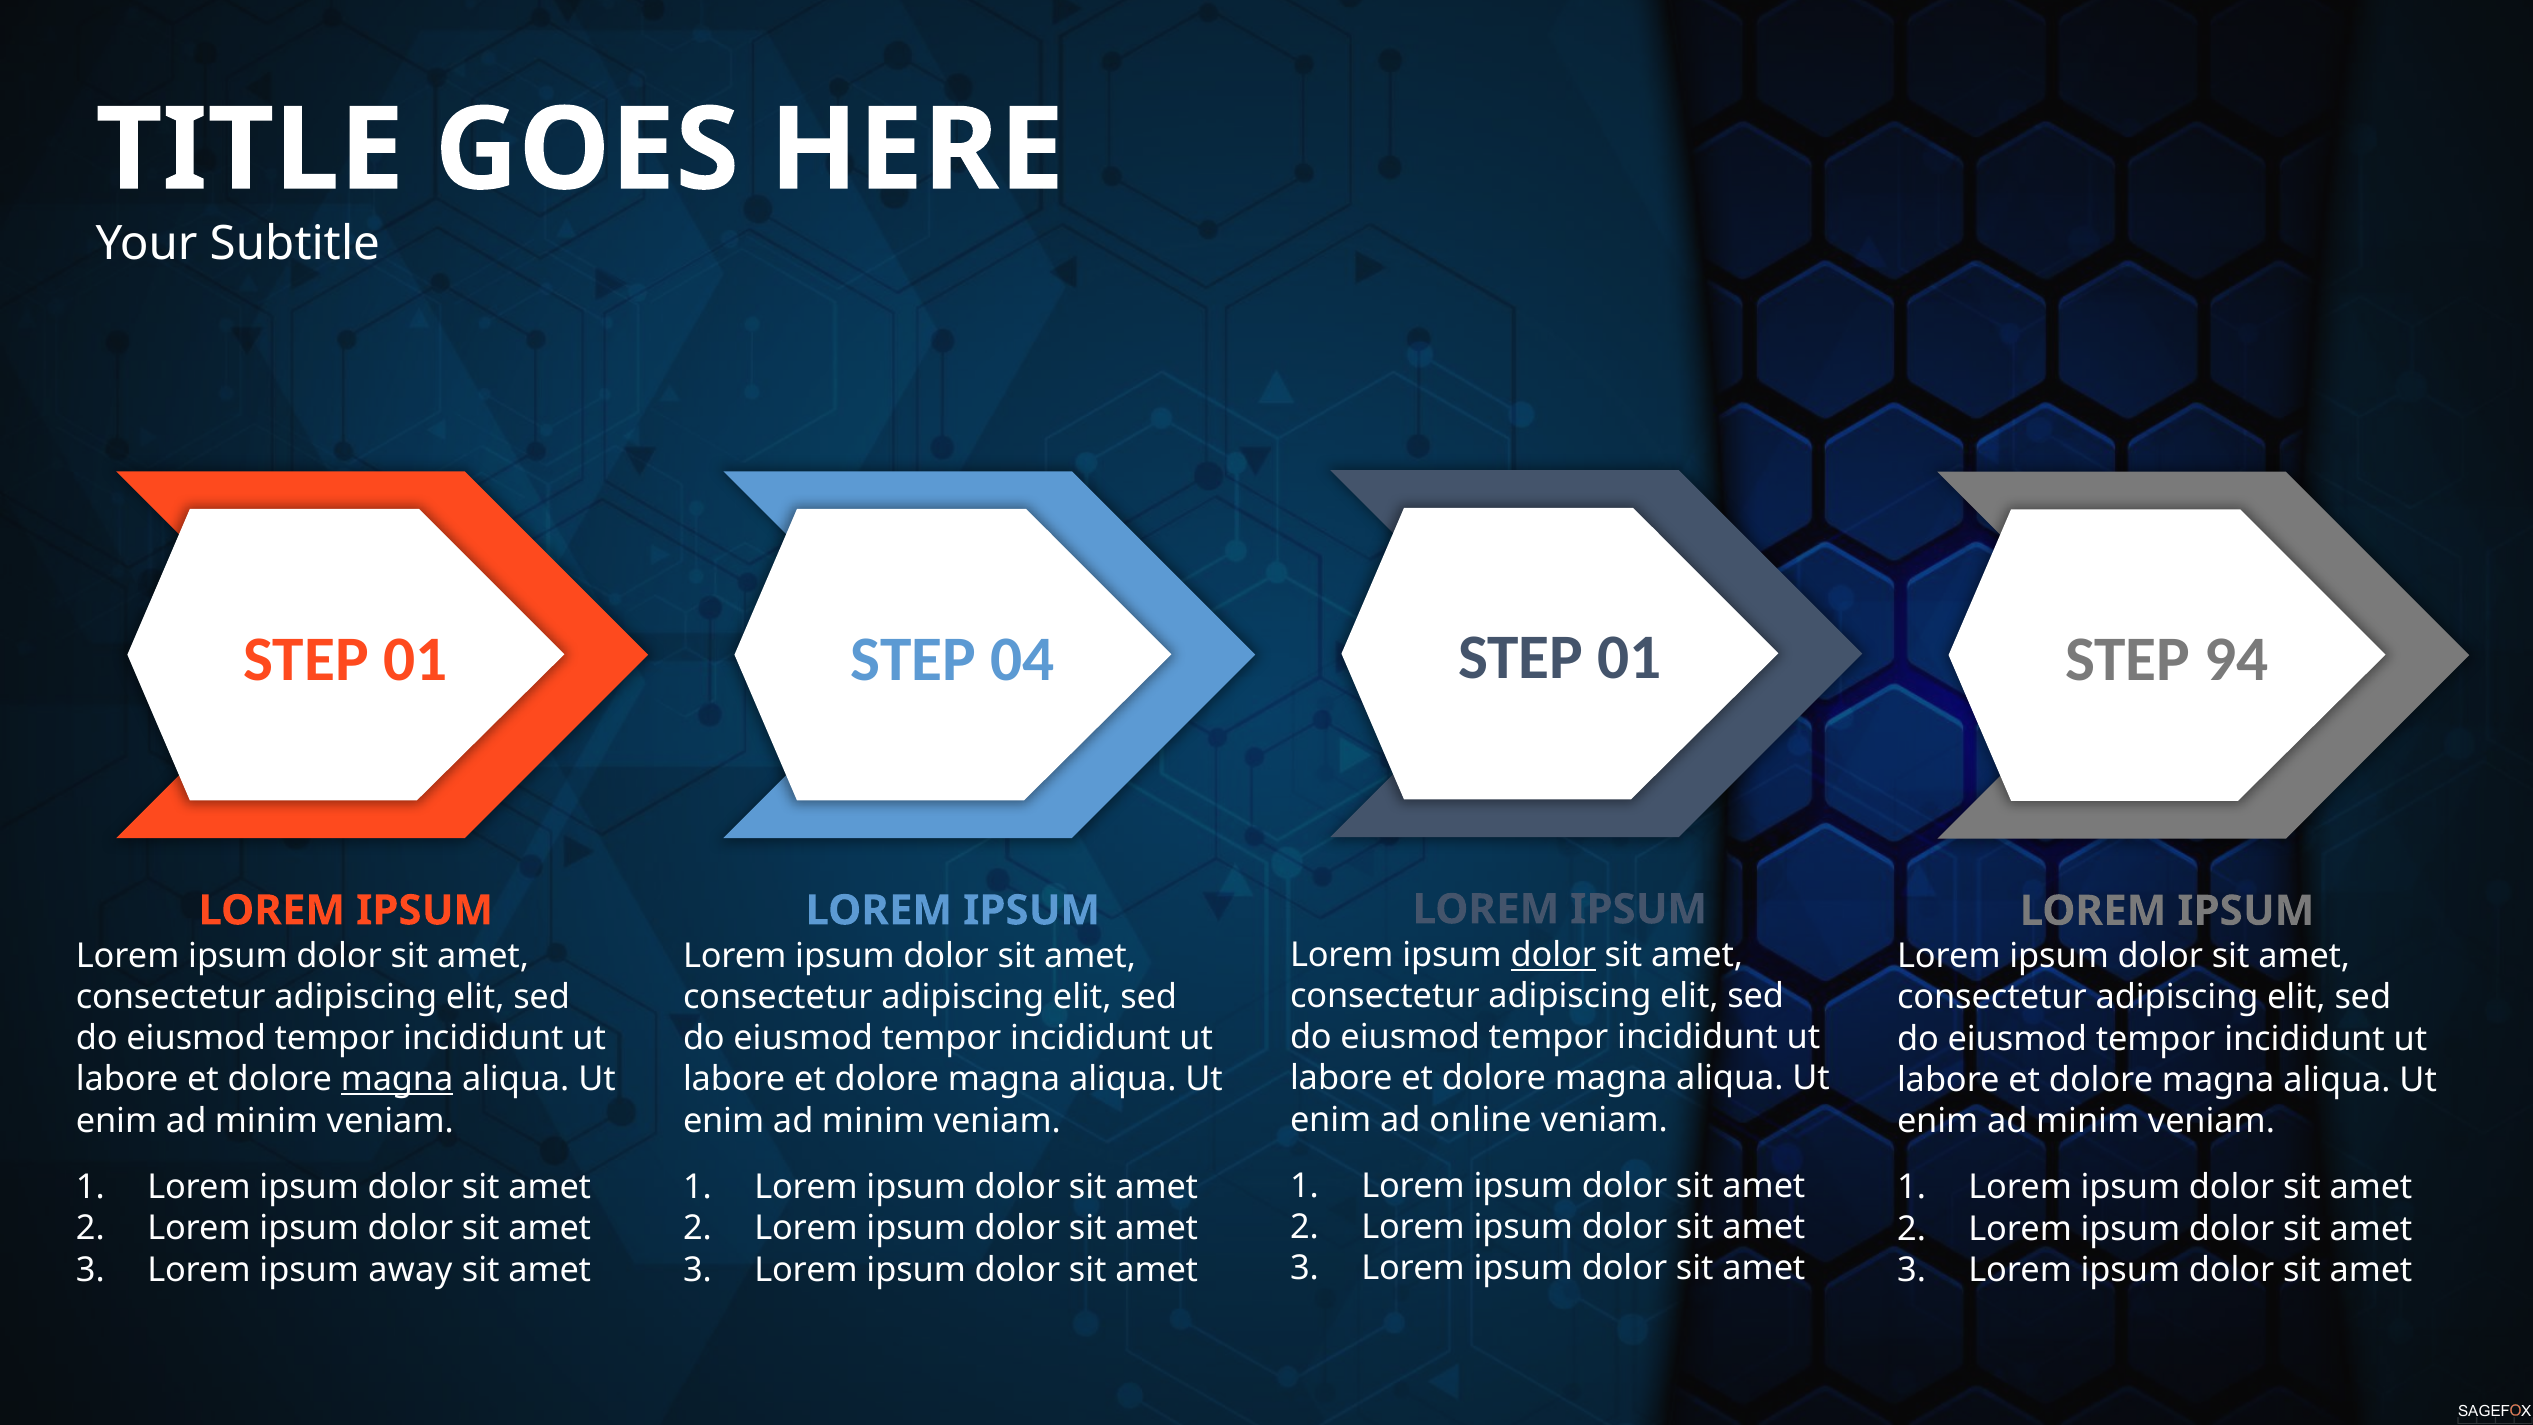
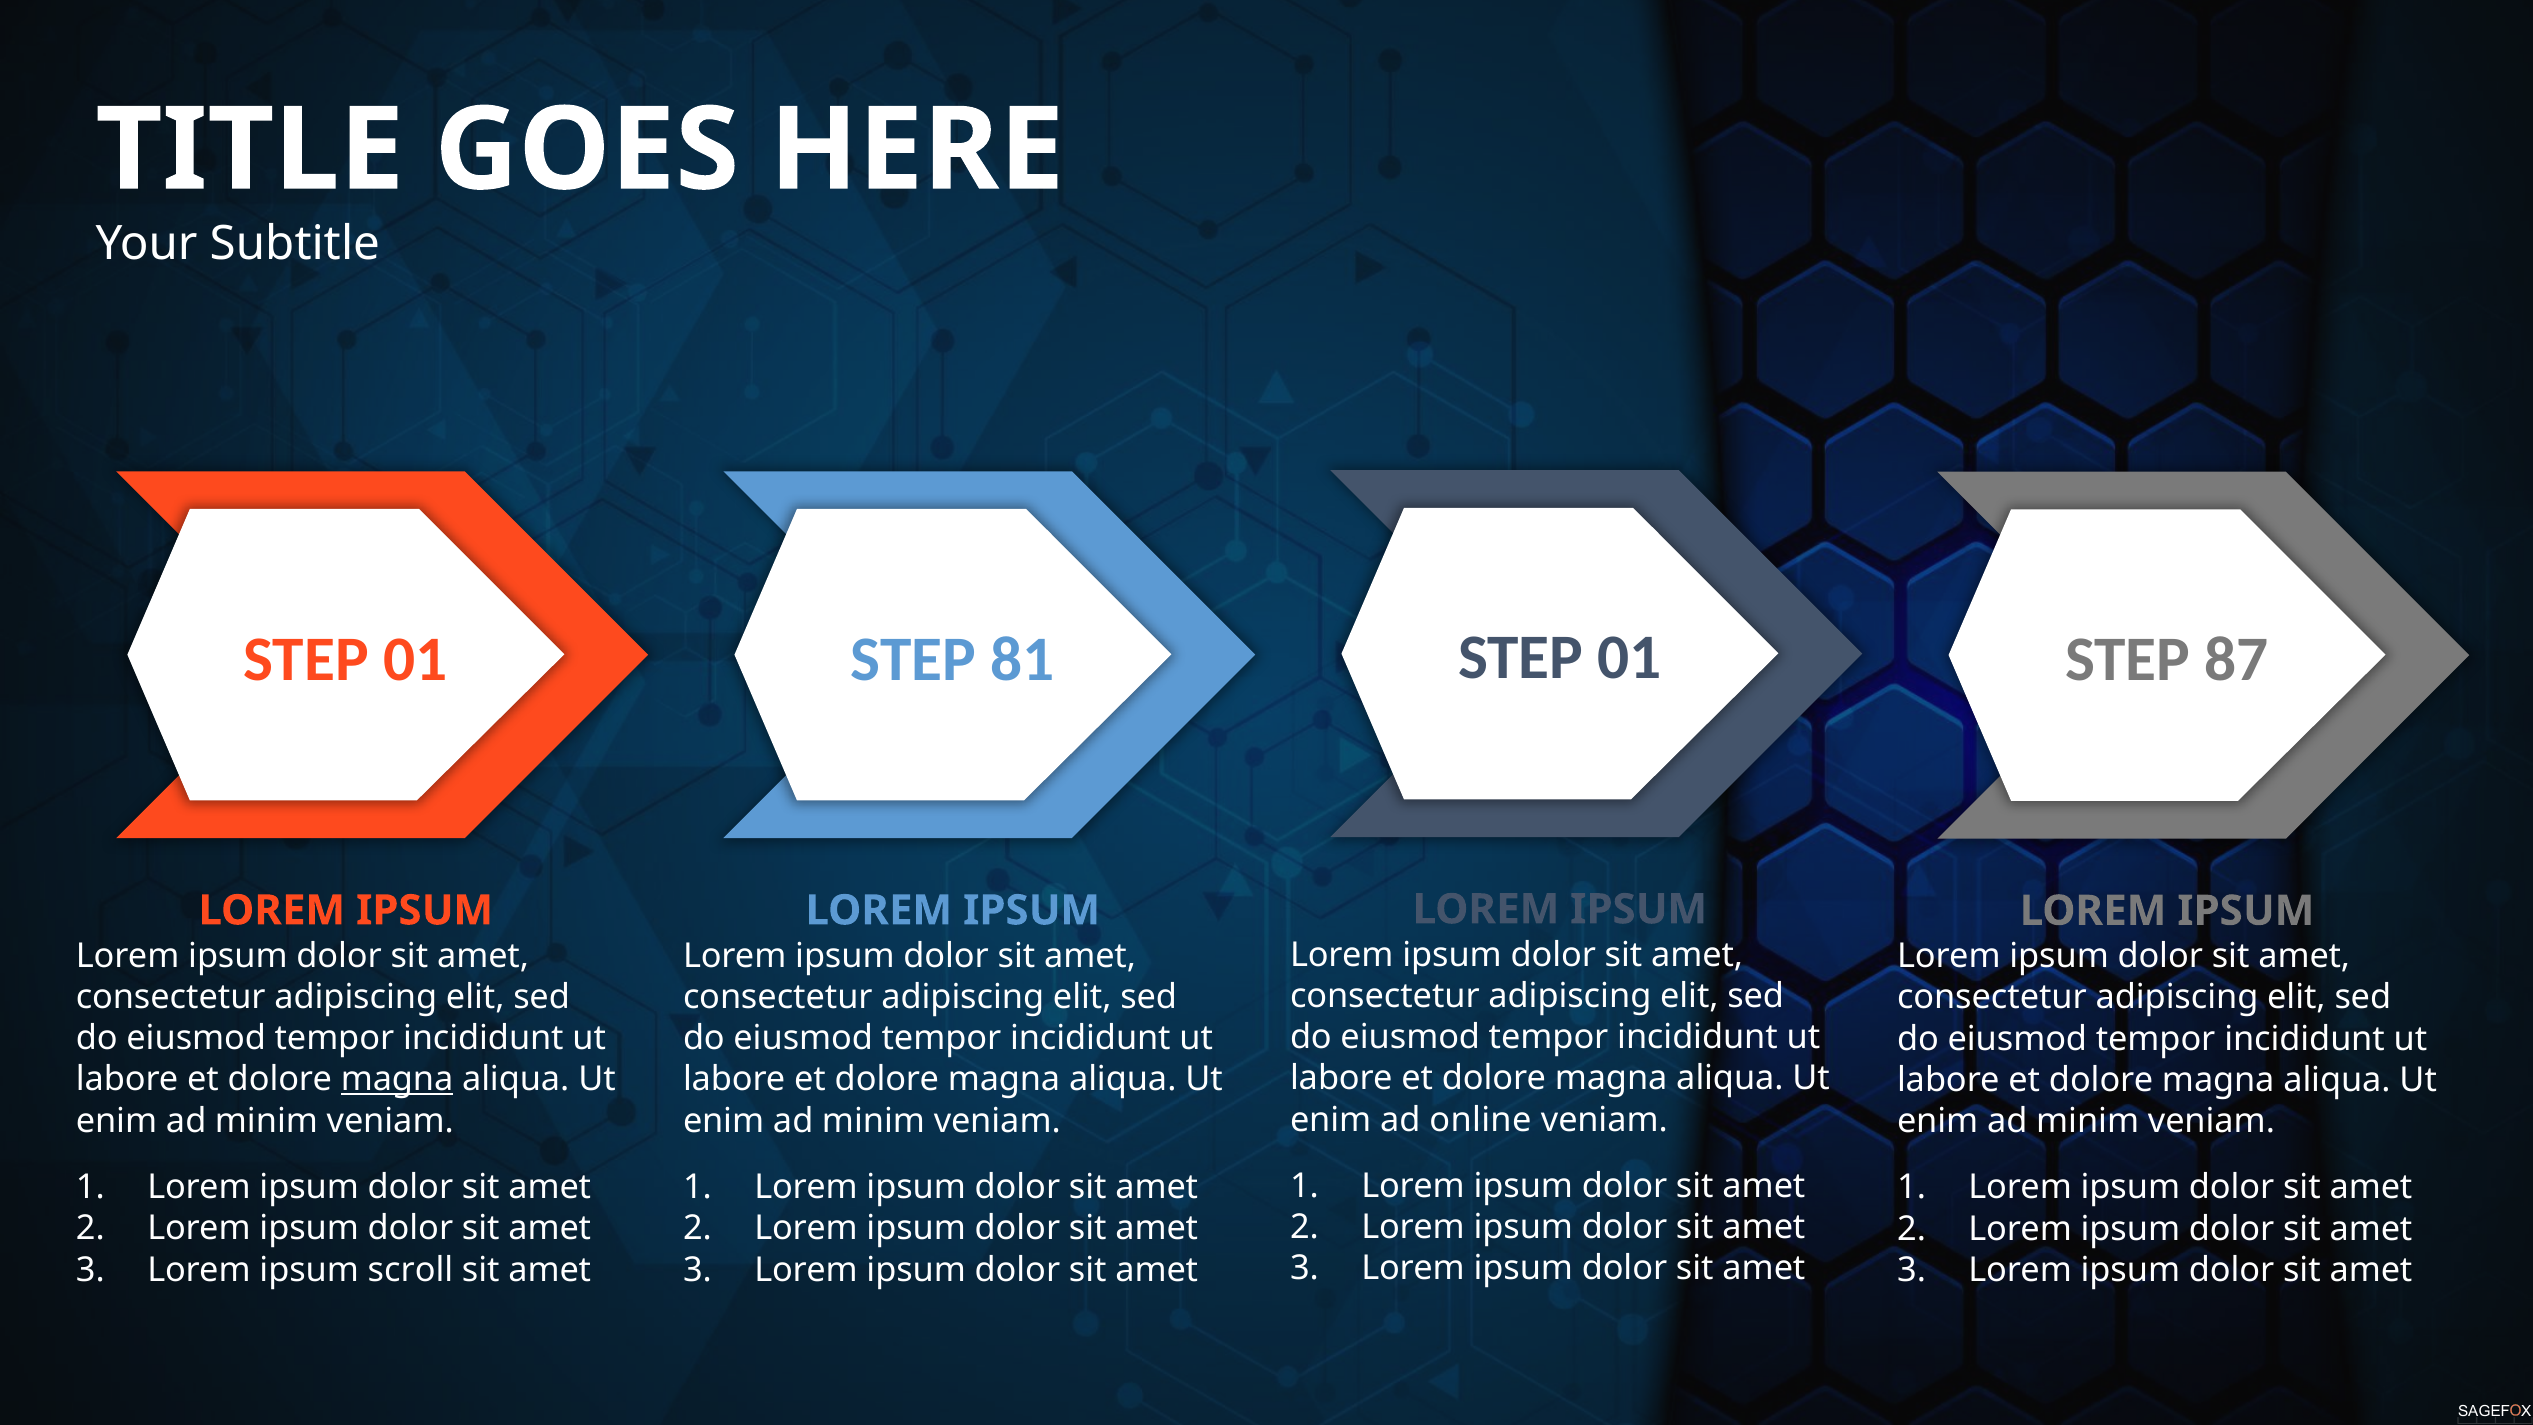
04: 04 -> 81 (1022, 659)
94: 94 -> 87 (2236, 659)
dolor underline: present -> none (1553, 955)
away: away -> scroll (410, 1269)
